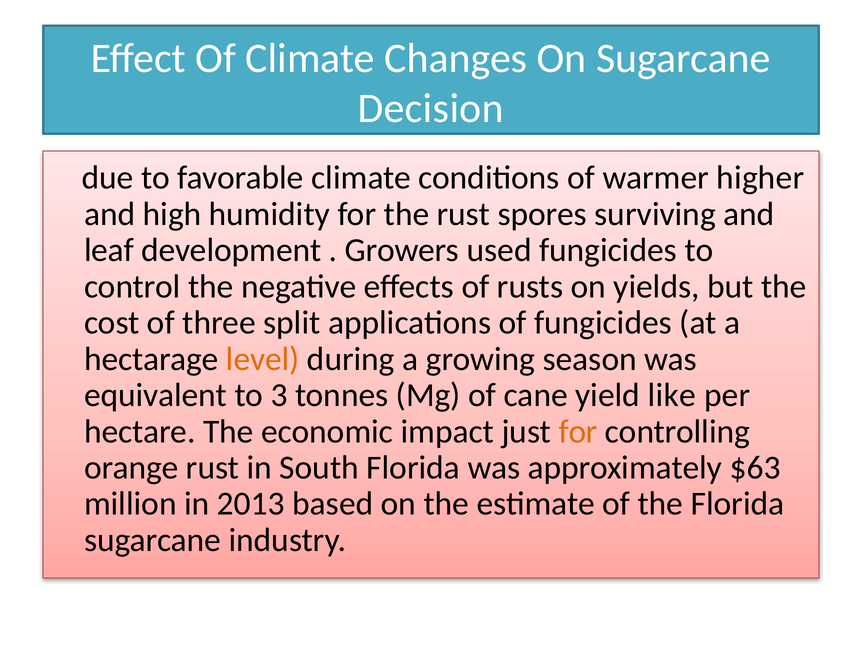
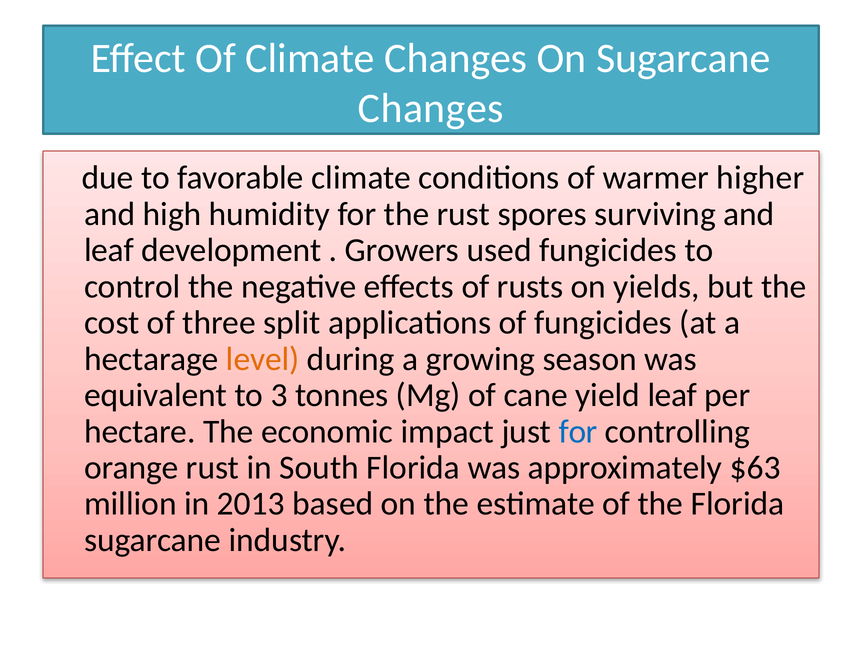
Decision: Decision -> Changes (431, 109)
yield like: like -> leaf (672, 395)
for colour: orange -> blue (578, 431)
